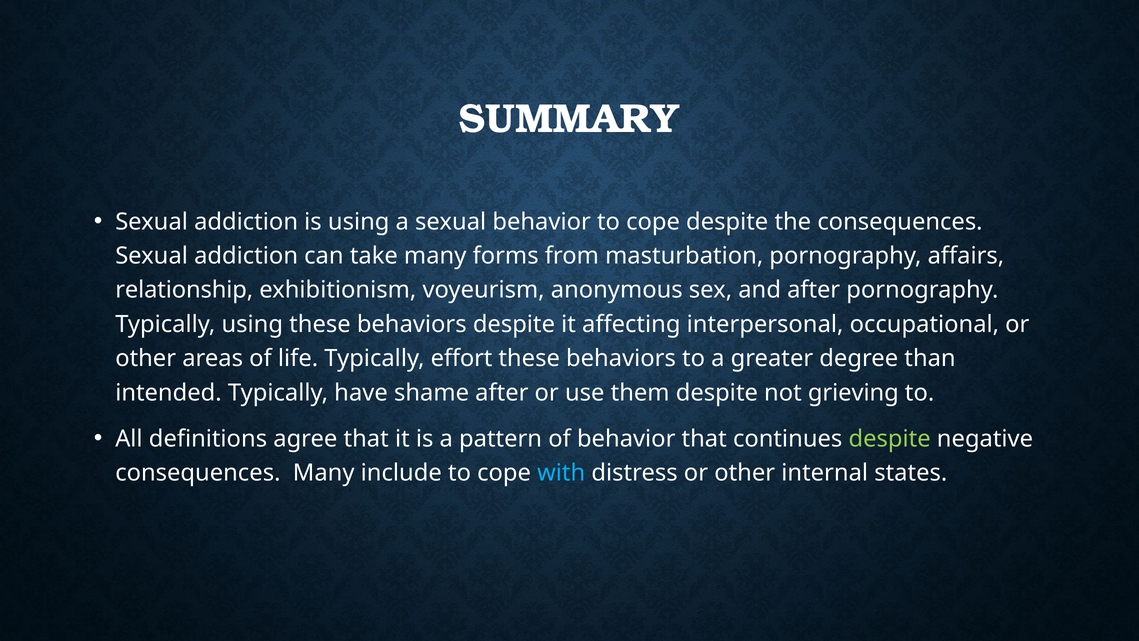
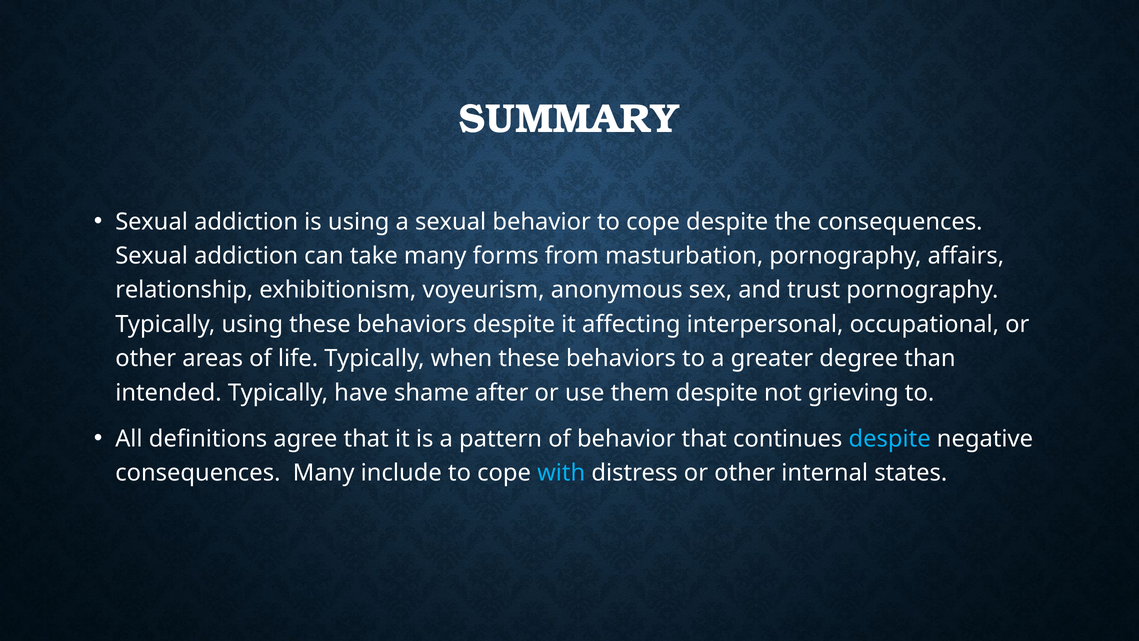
and after: after -> trust (814, 290)
effort: effort -> when (461, 358)
despite colour: light green -> light blue (890, 439)
